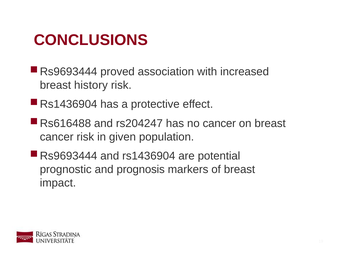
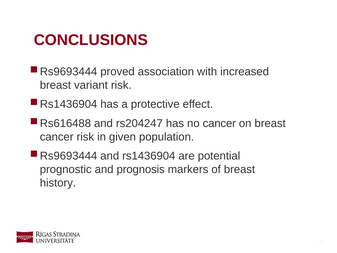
history: history -> variant (91, 85)
impact: impact -> history (58, 183)
